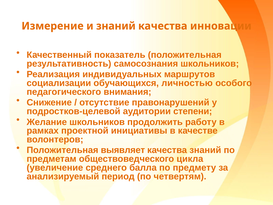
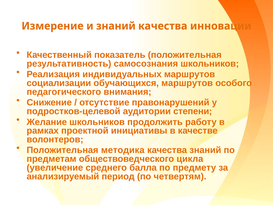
обучающихся личностью: личностью -> маршрутов (187, 83)
выявляет: выявляет -> методика (123, 150)
